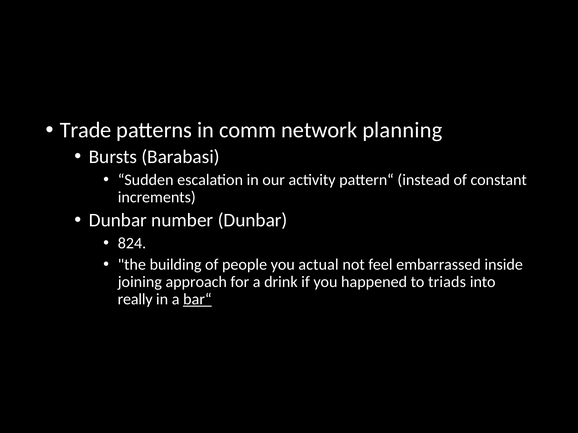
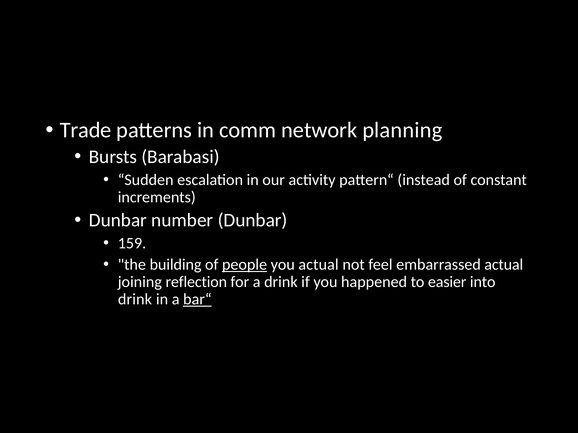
824: 824 -> 159 (132, 243)
people underline: none -> present (245, 265)
embarrassed inside: inside -> actual (504, 265)
approach: approach -> reflection (196, 282)
triads: triads -> easier (447, 282)
really: really -> drink (135, 299)
